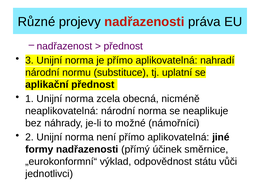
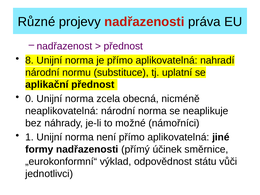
3: 3 -> 8 (30, 60)
1: 1 -> 0 (30, 99)
2: 2 -> 1 (30, 137)
